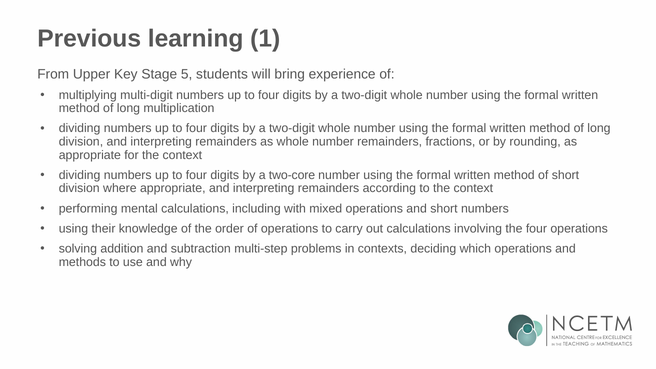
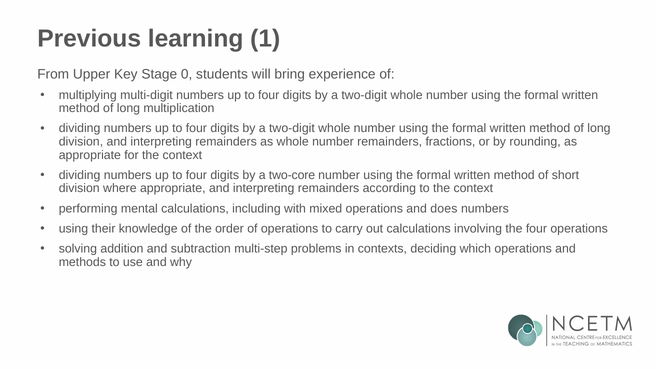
5: 5 -> 0 (187, 74)
and short: short -> does (444, 209)
